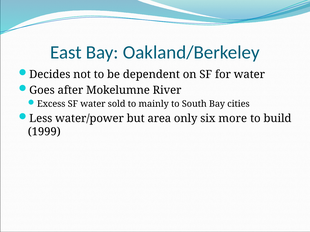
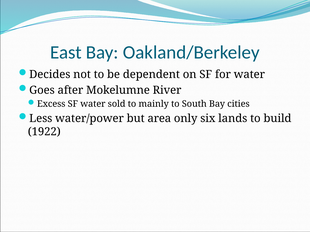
more: more -> lands (233, 119)
1999: 1999 -> 1922 (44, 132)
